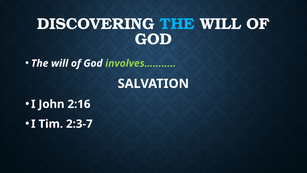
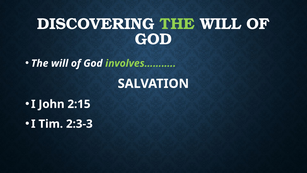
THE colour: light blue -> light green (177, 24)
2:16: 2:16 -> 2:15 (79, 104)
2:3-7: 2:3-7 -> 2:3-3 (79, 124)
